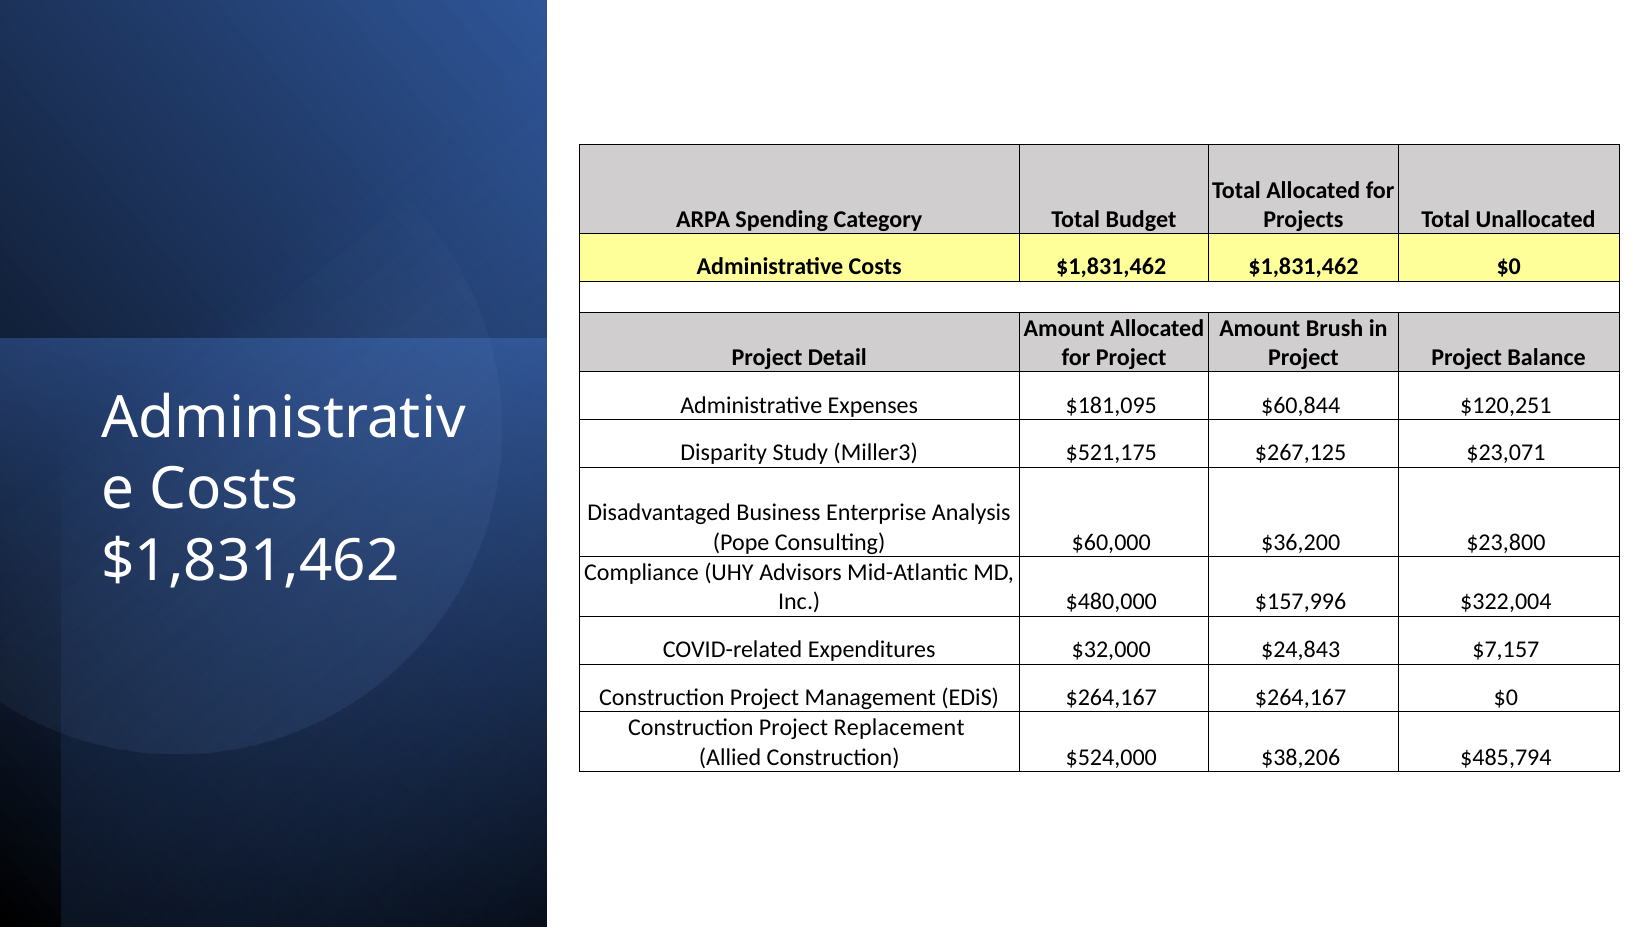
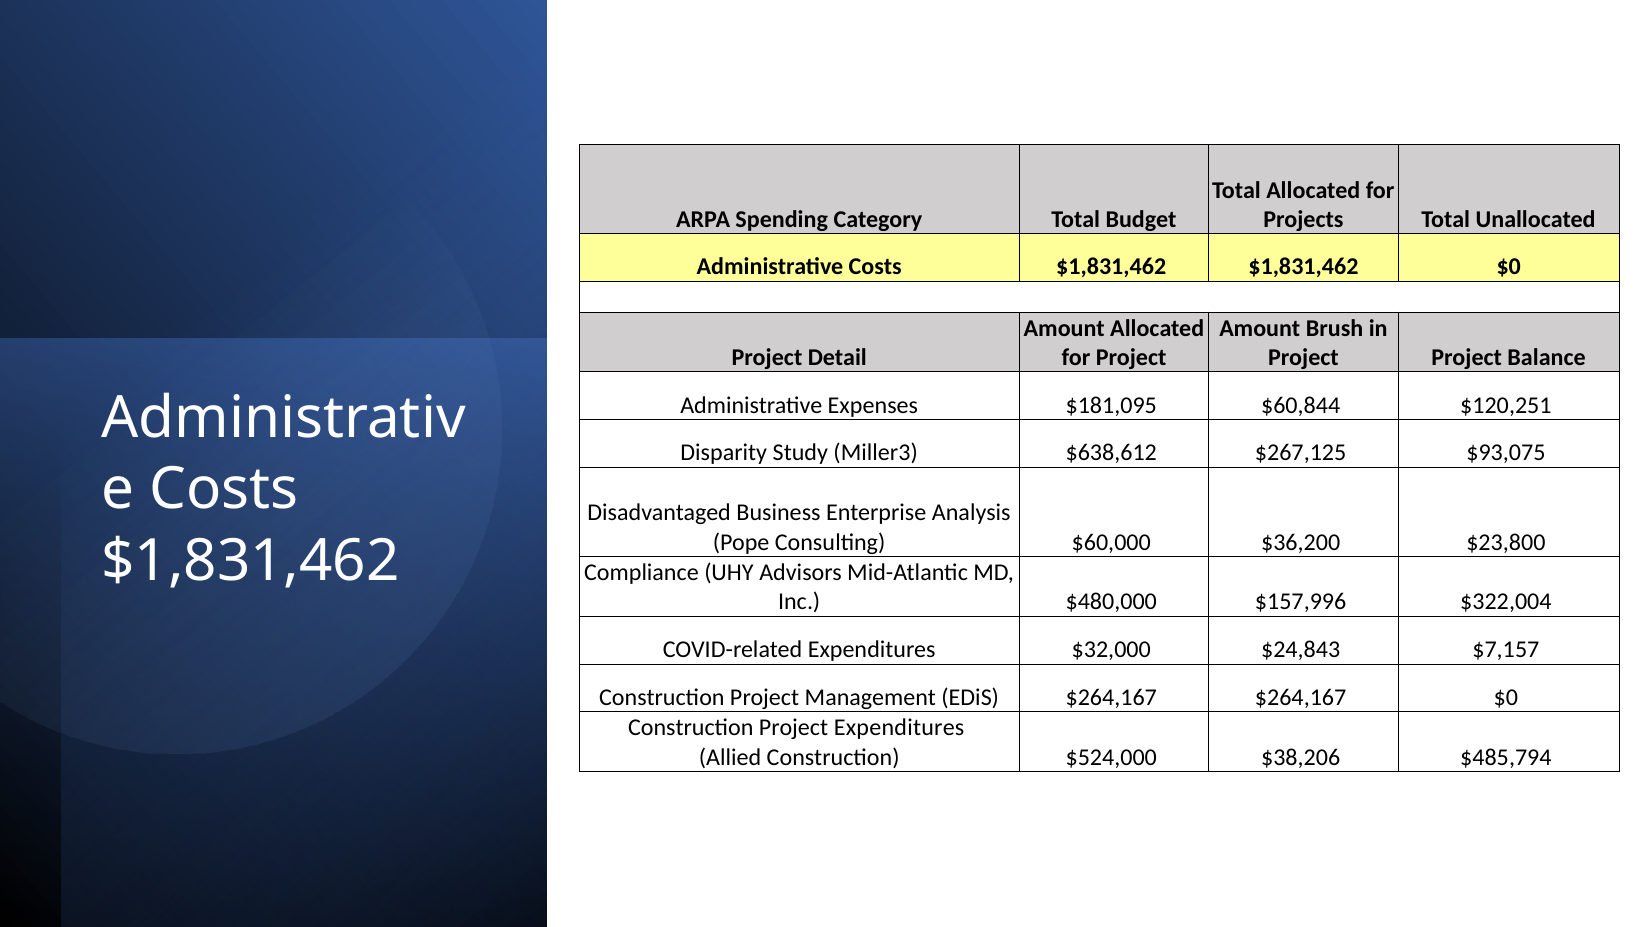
$521,175: $521,175 -> $638,612 (1111, 453)
$23,071: $23,071 -> $93,075 (1506, 453)
Project Replacement: Replacement -> Expenditures (899, 728)
